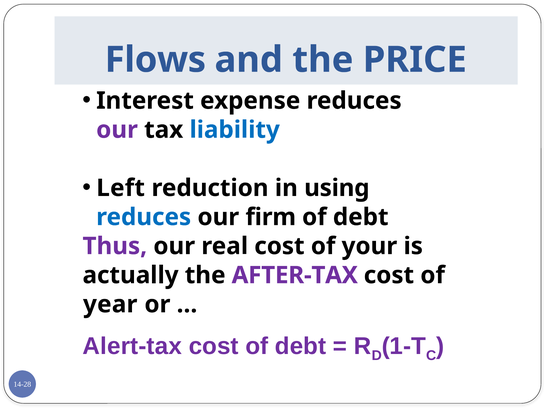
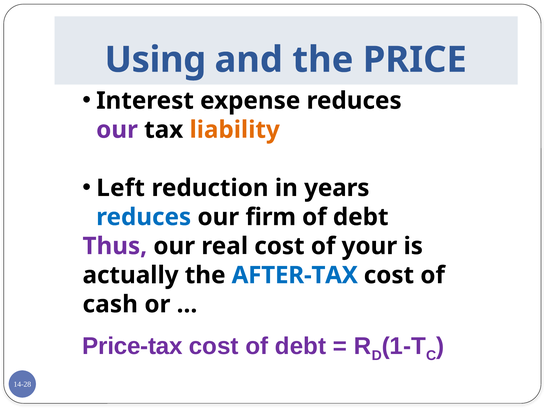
Flows: Flows -> Using (155, 60)
liability colour: blue -> orange (235, 130)
using: using -> years (337, 188)
AFTER-TAX colour: purple -> blue (295, 275)
year: year -> cash (110, 304)
Alert-tax: Alert-tax -> Price-tax (132, 346)
